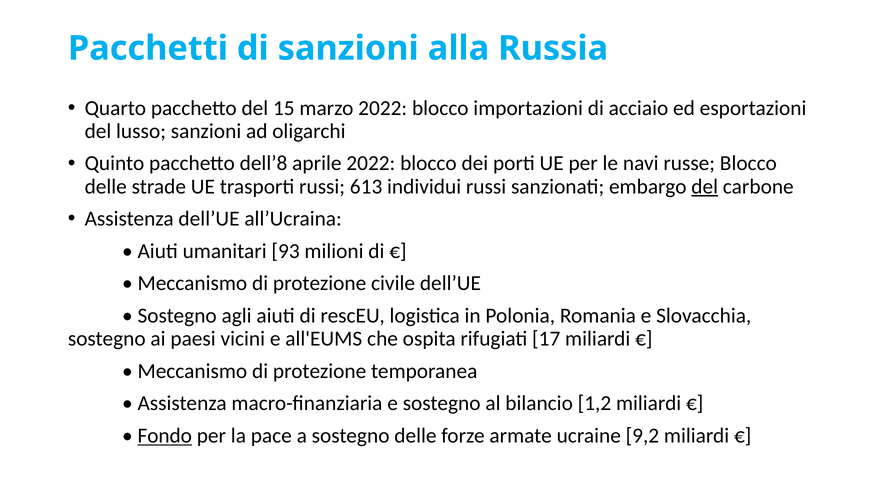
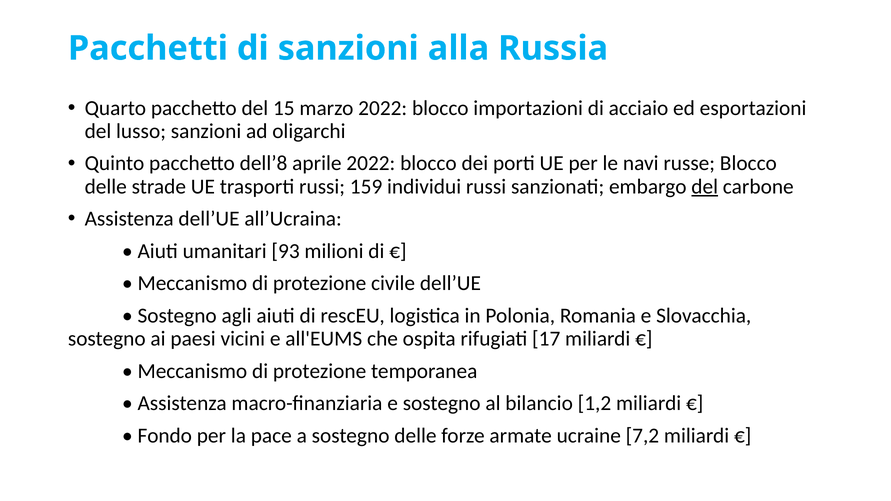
613: 613 -> 159 (366, 187)
Fondo underline: present -> none (165, 436)
9,2: 9,2 -> 7,2 (642, 436)
